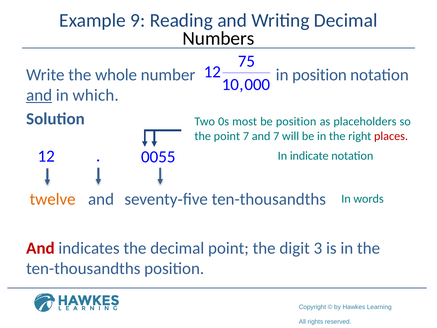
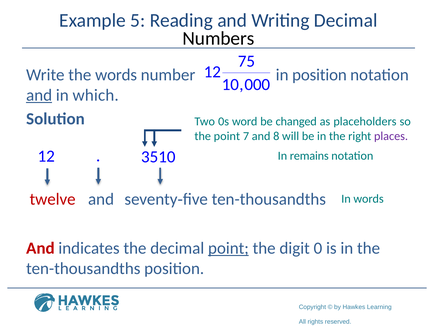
9: 9 -> 5 (138, 20)
the whole: whole -> words (116, 75)
most: most -> word (245, 122)
be position: position -> changed (296, 122)
and 7: 7 -> 8 (276, 136)
places colour: red -> purple (391, 136)
0055: 0055 -> 3510 (158, 157)
indicate: indicate -> remains (309, 156)
twelve colour: orange -> red (53, 199)
point underline: none -> present (228, 248)
3: 3 -> 0 (318, 248)
